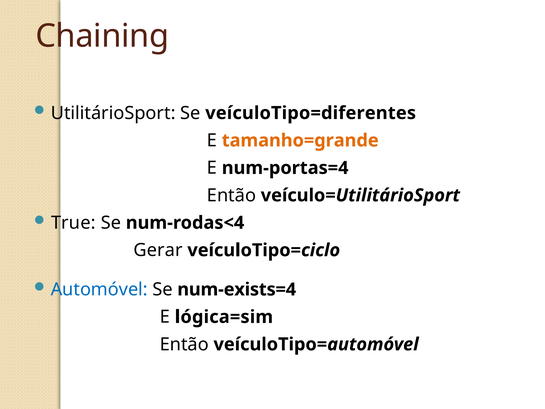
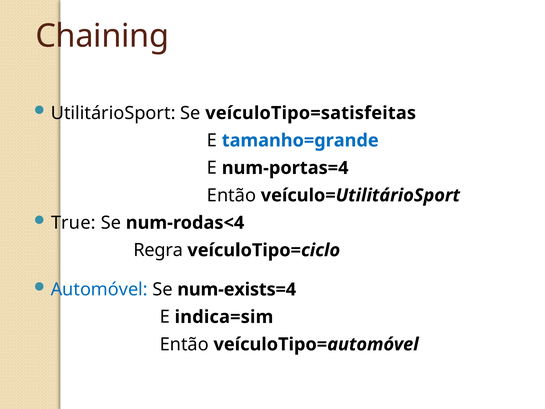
veículoTipo=diferentes: veículoTipo=diferentes -> veículoTipo=satisfeitas (311, 113)
tamanho=grande colour: orange -> blue (300, 140)
Gerar: Gerar -> Regra (158, 250)
lógica=sim: lógica=sim -> indica=sim (224, 317)
